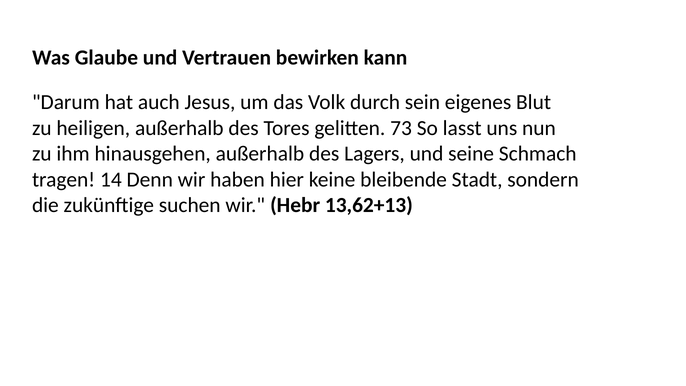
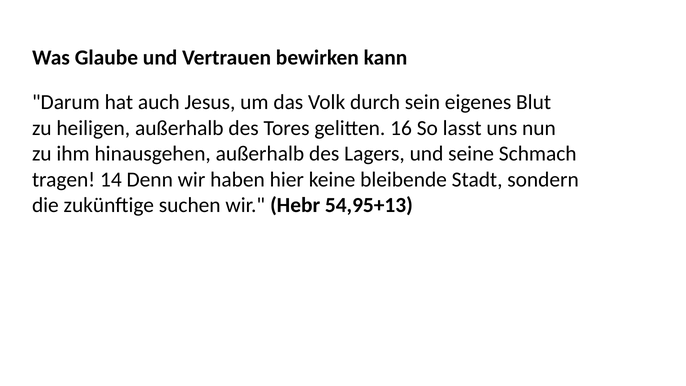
73: 73 -> 16 (401, 128)
13,62+13: 13,62+13 -> 54,95+13 (369, 205)
